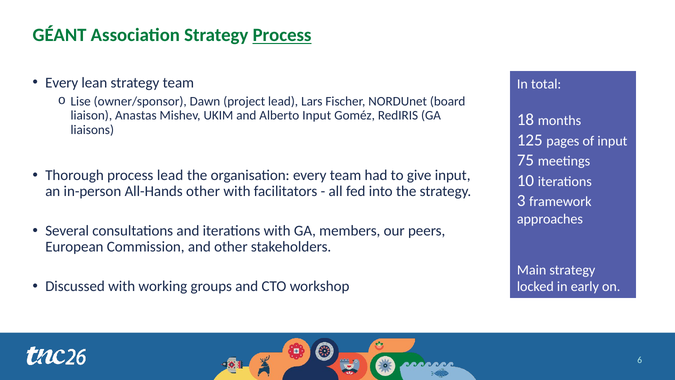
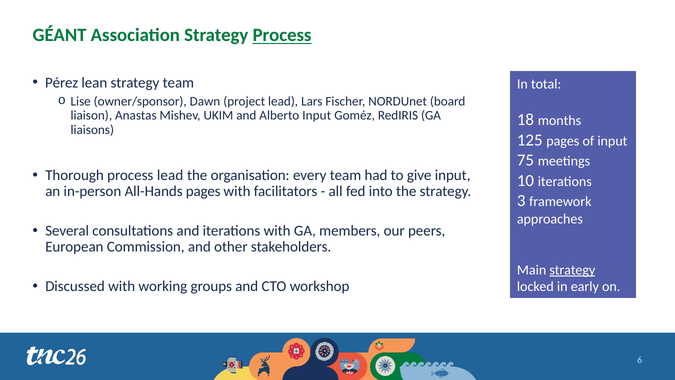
Every: Every -> Pérez (62, 83)
All-Hands other: other -> pages (203, 191)
strategy underline: none -> present (572, 270)
